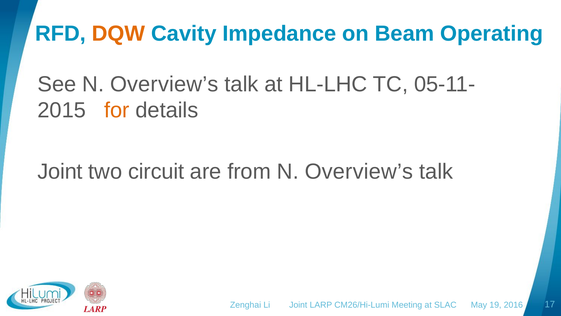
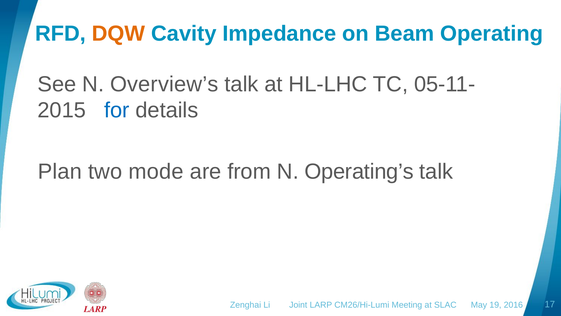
for colour: orange -> blue (117, 110)
Joint: Joint -> Plan (60, 171)
circuit: circuit -> mode (156, 171)
from N Overview’s: Overview’s -> Operating’s (359, 171)
